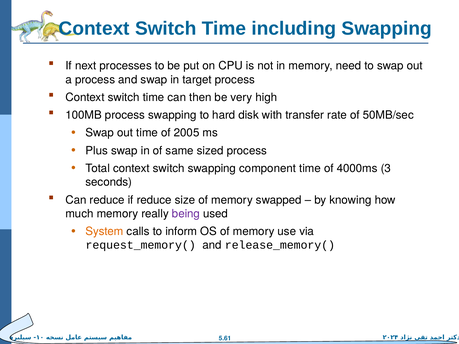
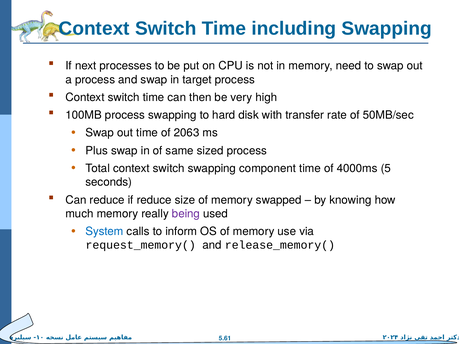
2005: 2005 -> 2063 (187, 133)
3: 3 -> 5 (386, 169)
System colour: orange -> blue (105, 232)
